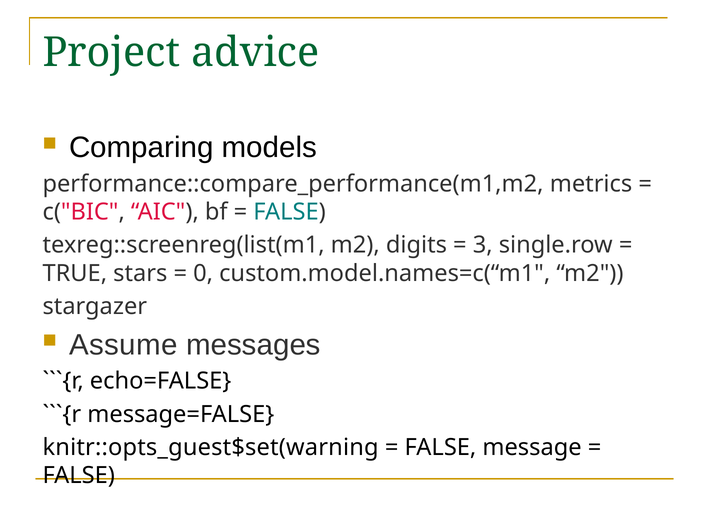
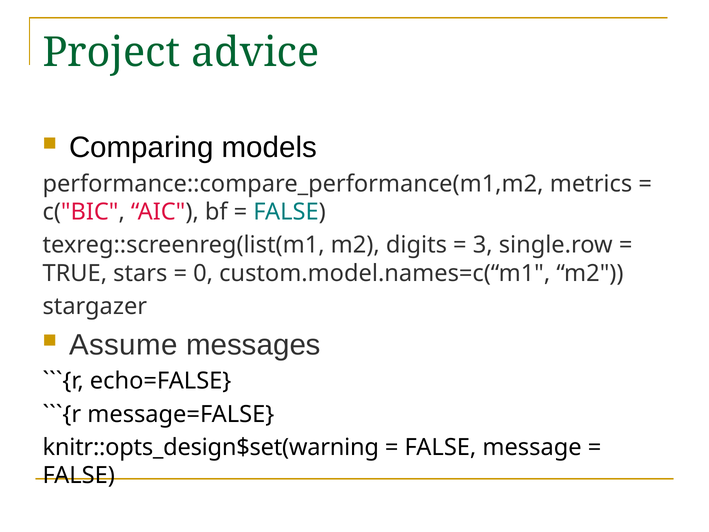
knitr::opts_guest$set(warning: knitr::opts_guest$set(warning -> knitr::opts_design$set(warning (211, 447)
